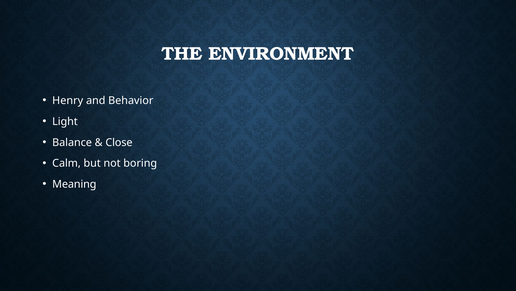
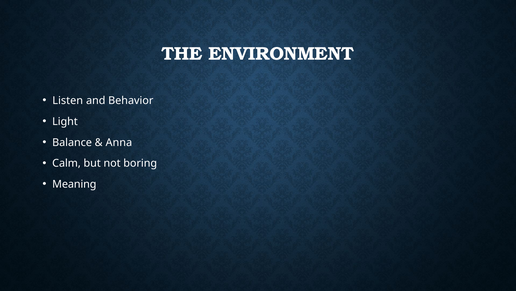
Henry: Henry -> Listen (68, 100)
Close: Close -> Anna (119, 142)
